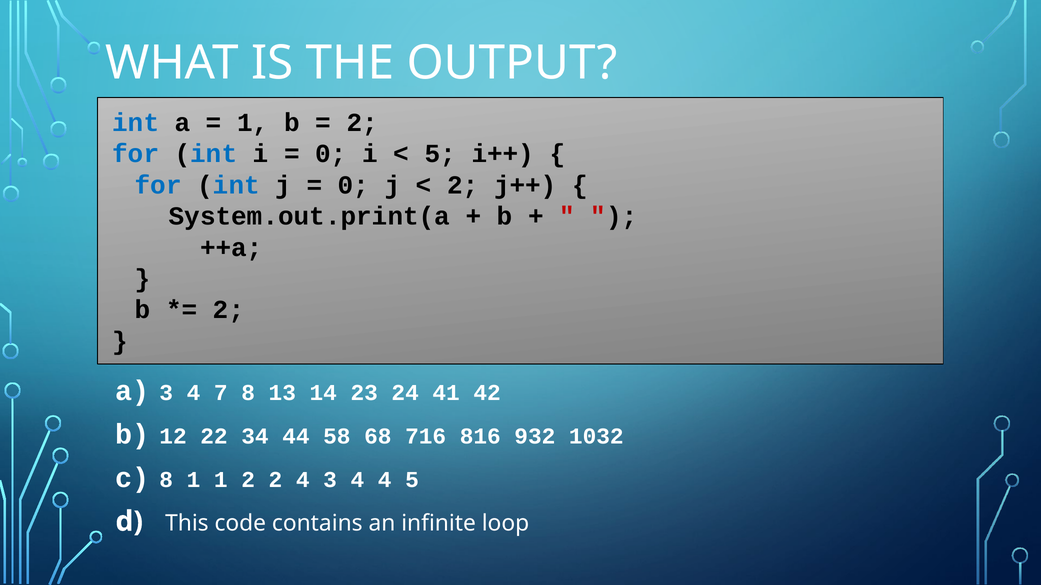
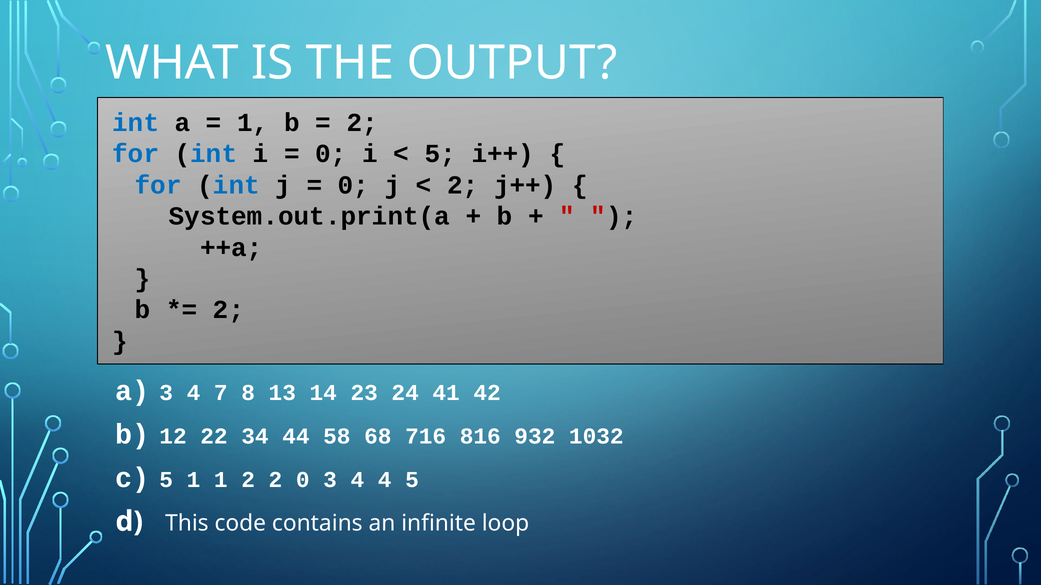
8: 8 -> 5 (166, 480)
2 4: 4 -> 0 (303, 480)
